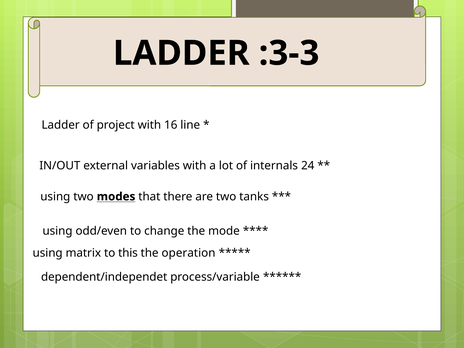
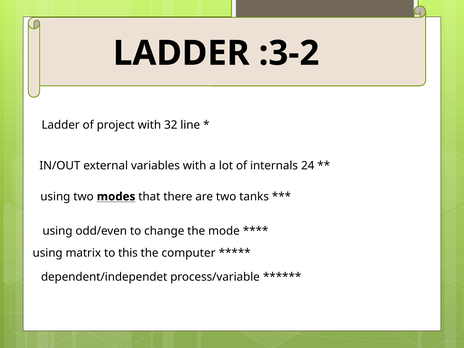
3-3: 3-3 -> 3-2 (294, 53)
16: 16 -> 32 (171, 125)
operation: operation -> computer (189, 253)
